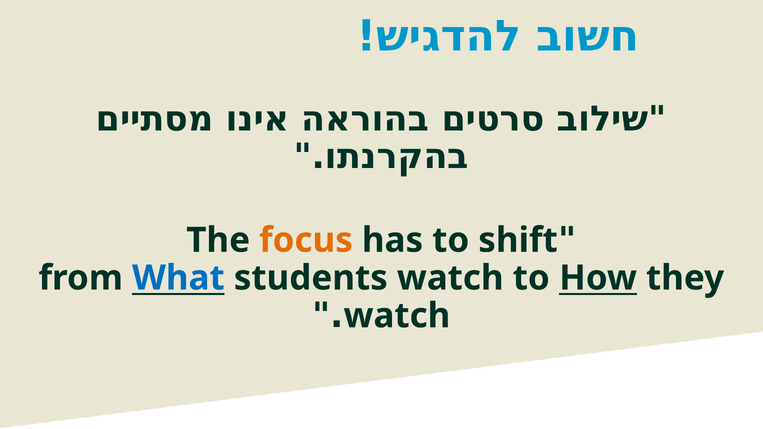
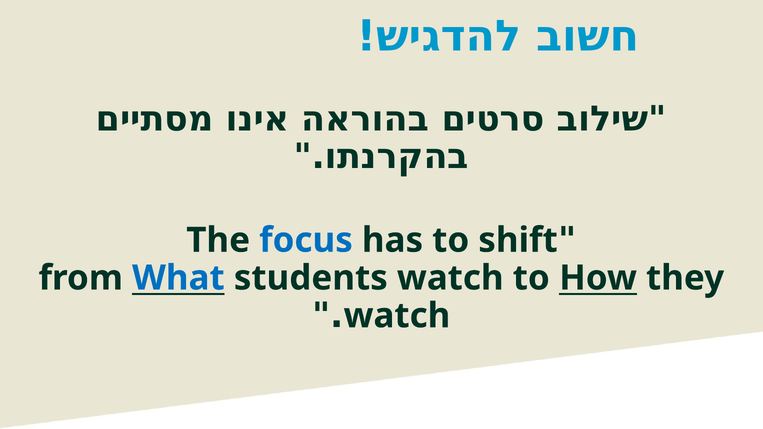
focus colour: orange -> blue (306, 240)
